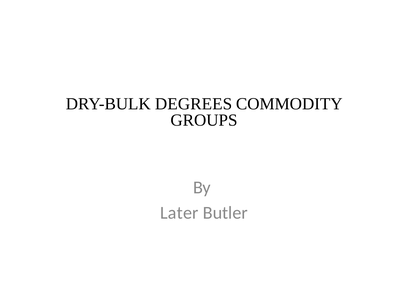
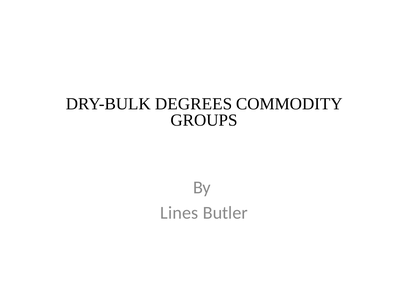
Later: Later -> Lines (179, 213)
